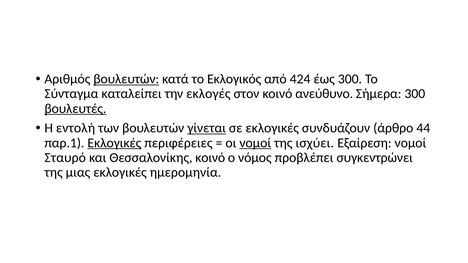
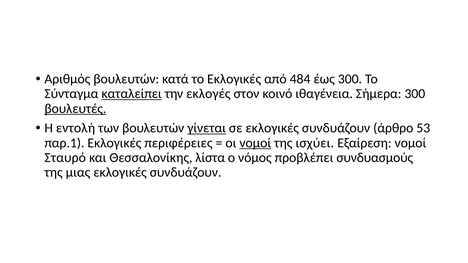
βουλευτών underline: present -> none (126, 79)
το Εκλογικός: Εκλογικός -> Εκλογικές (234, 79)
424: 424 -> 484 (300, 79)
καταλείπει underline: none -> present (132, 94)
ανεύθυνο: ανεύθυνο -> ιθαγένεια (324, 94)
44: 44 -> 53 (423, 128)
Εκλογικές underline: present -> none (114, 143)
Θεσσαλονίκης κοινό: κοινό -> λίστα (210, 158)
συγκεντρώνει: συγκεντρώνει -> συνδυασμούς (375, 158)
μιας εκλογικές ημερομηνία: ημερομηνία -> συνδυάζουν (186, 172)
